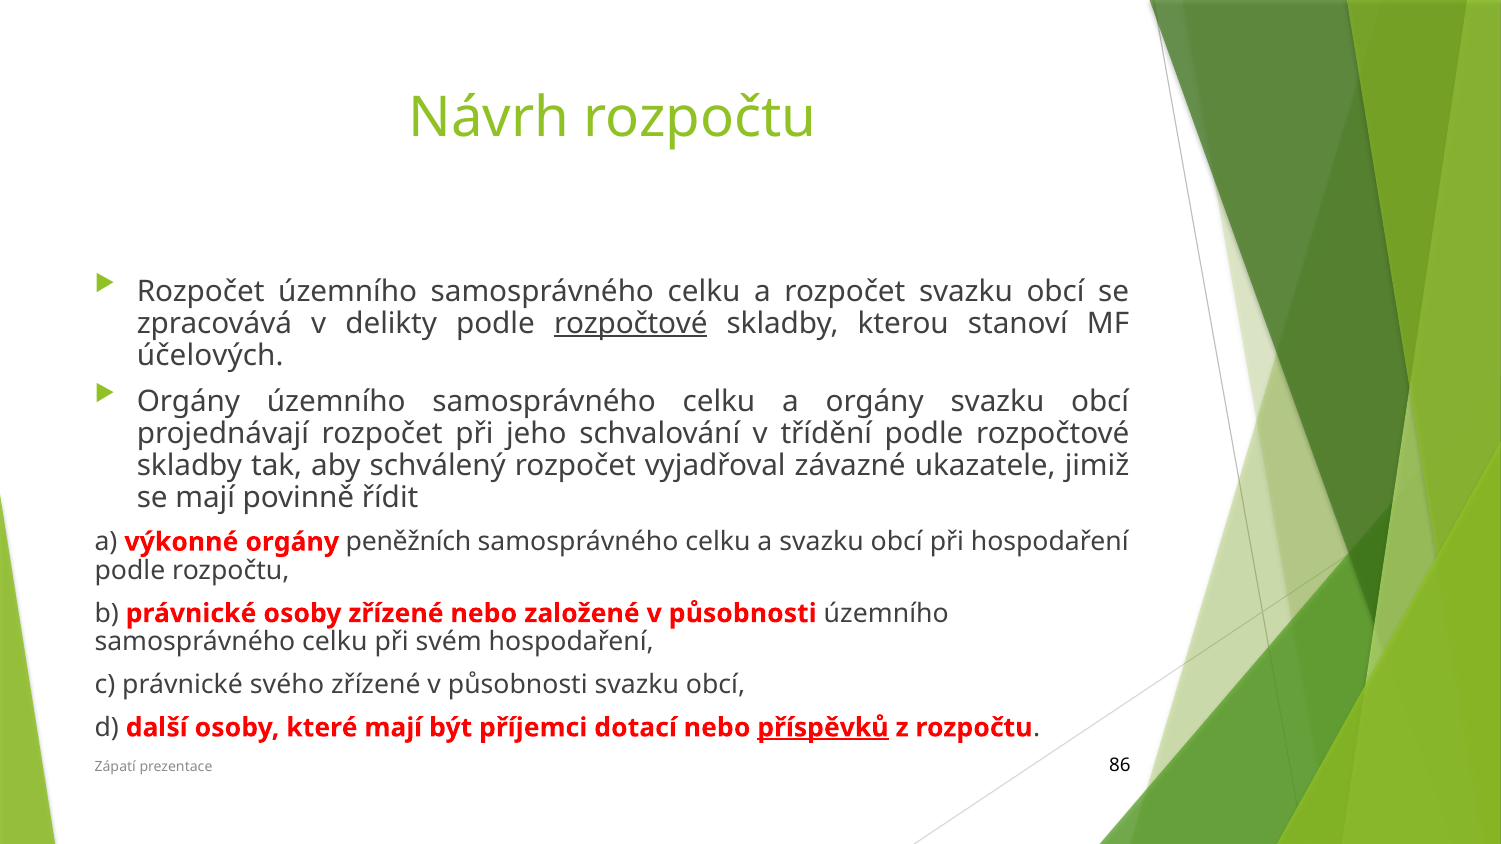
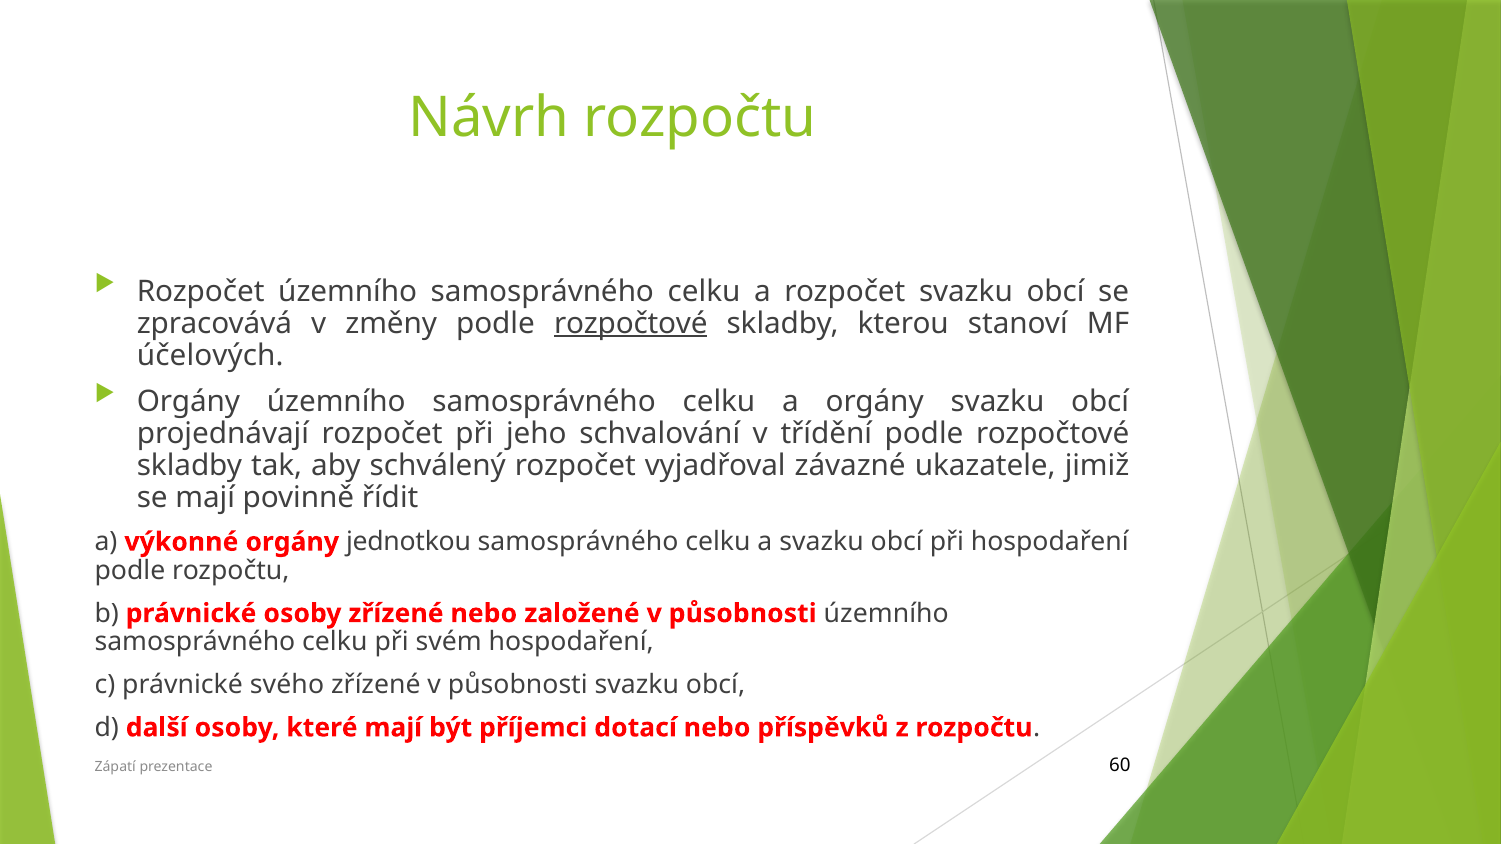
delikty: delikty -> změny (391, 324)
peněžních: peněžních -> jednotkou (409, 542)
příspěvků underline: present -> none (823, 728)
86: 86 -> 60 (1120, 766)
